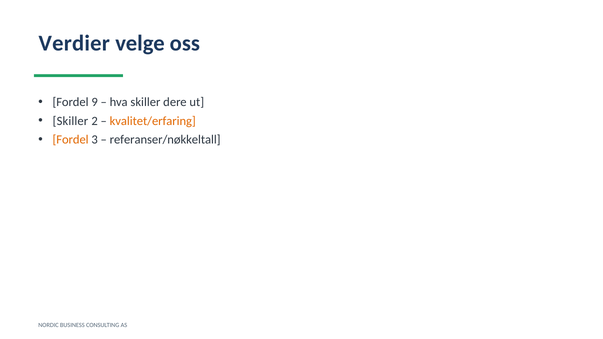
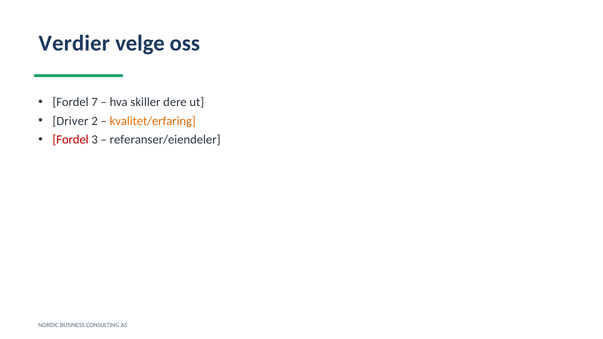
9: 9 -> 7 (95, 102)
Skiller: Skiller -> Driver (70, 121)
Fordel colour: orange -> red (71, 140)
referanser/nøkkeltall: referanser/nøkkeltall -> referanser/eiendeler (165, 140)
